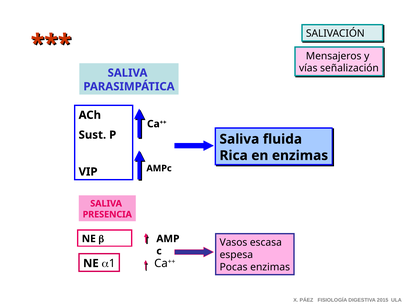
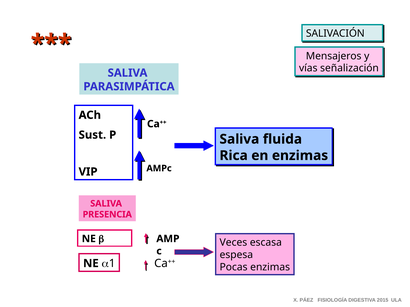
Vasos: Vasos -> Veces (233, 243)
